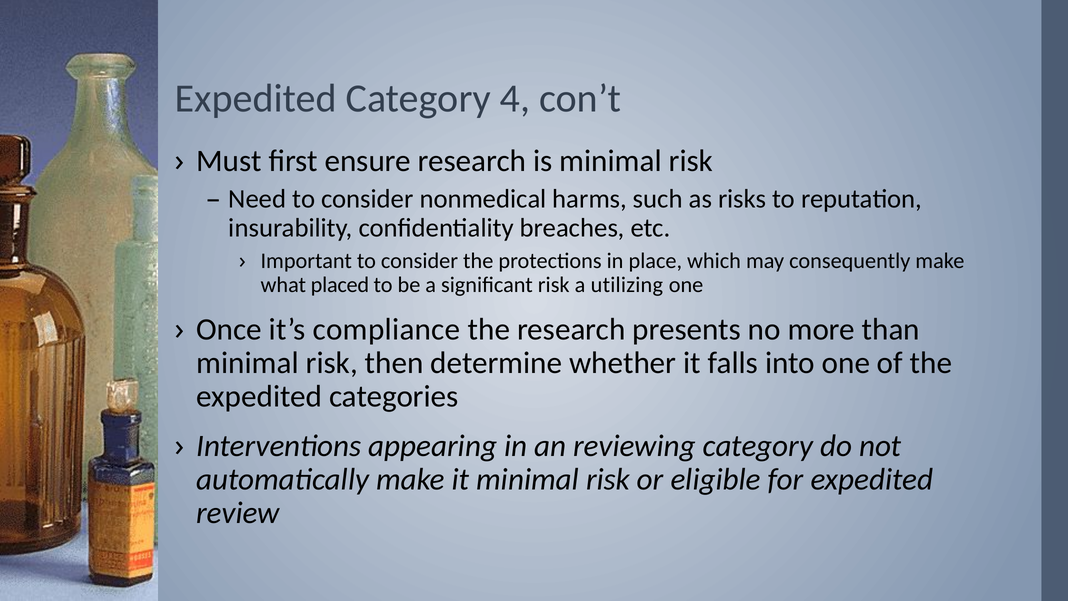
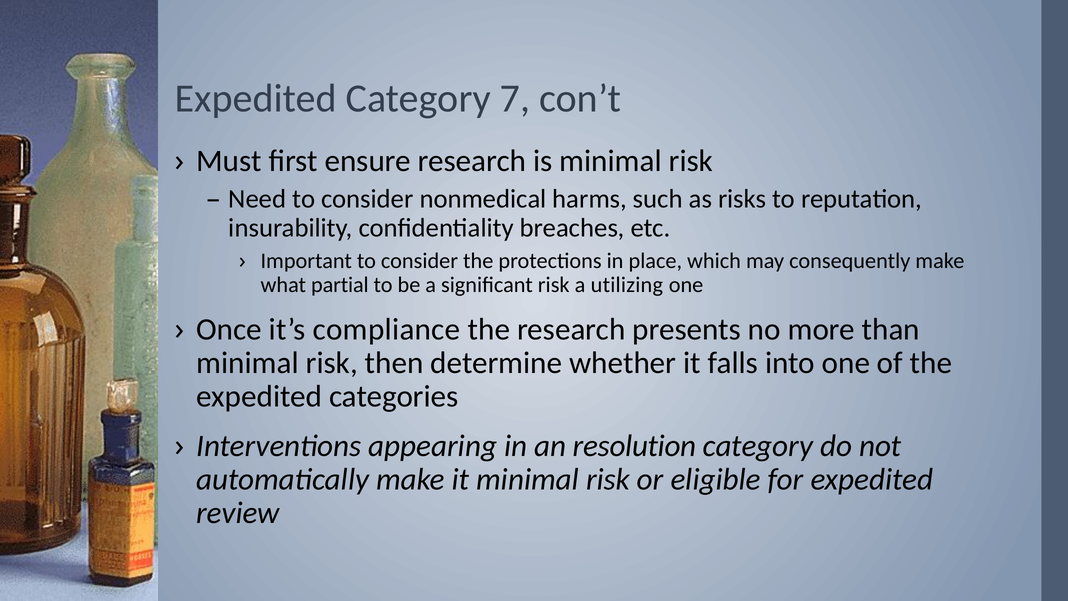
4: 4 -> 7 (515, 98)
placed: placed -> partial (340, 285)
reviewing: reviewing -> resolution (635, 446)
